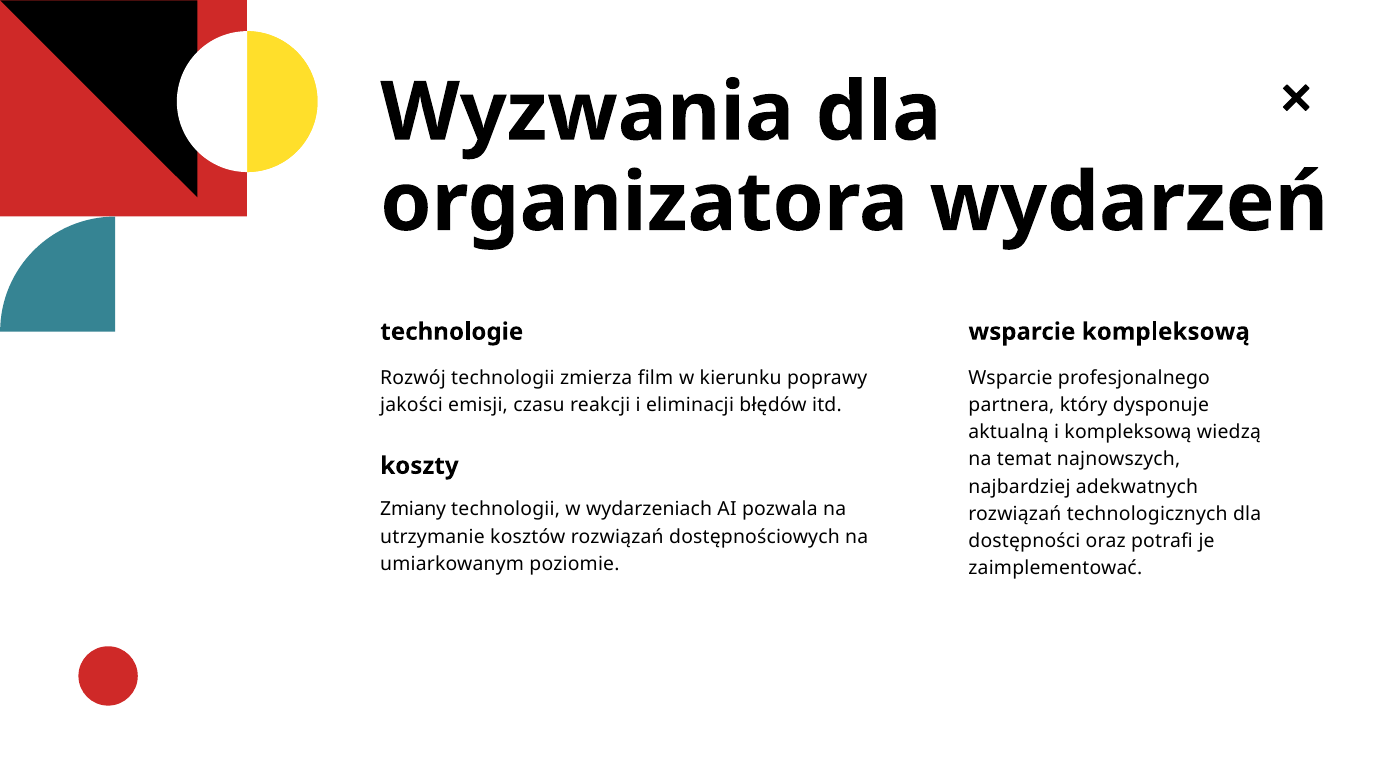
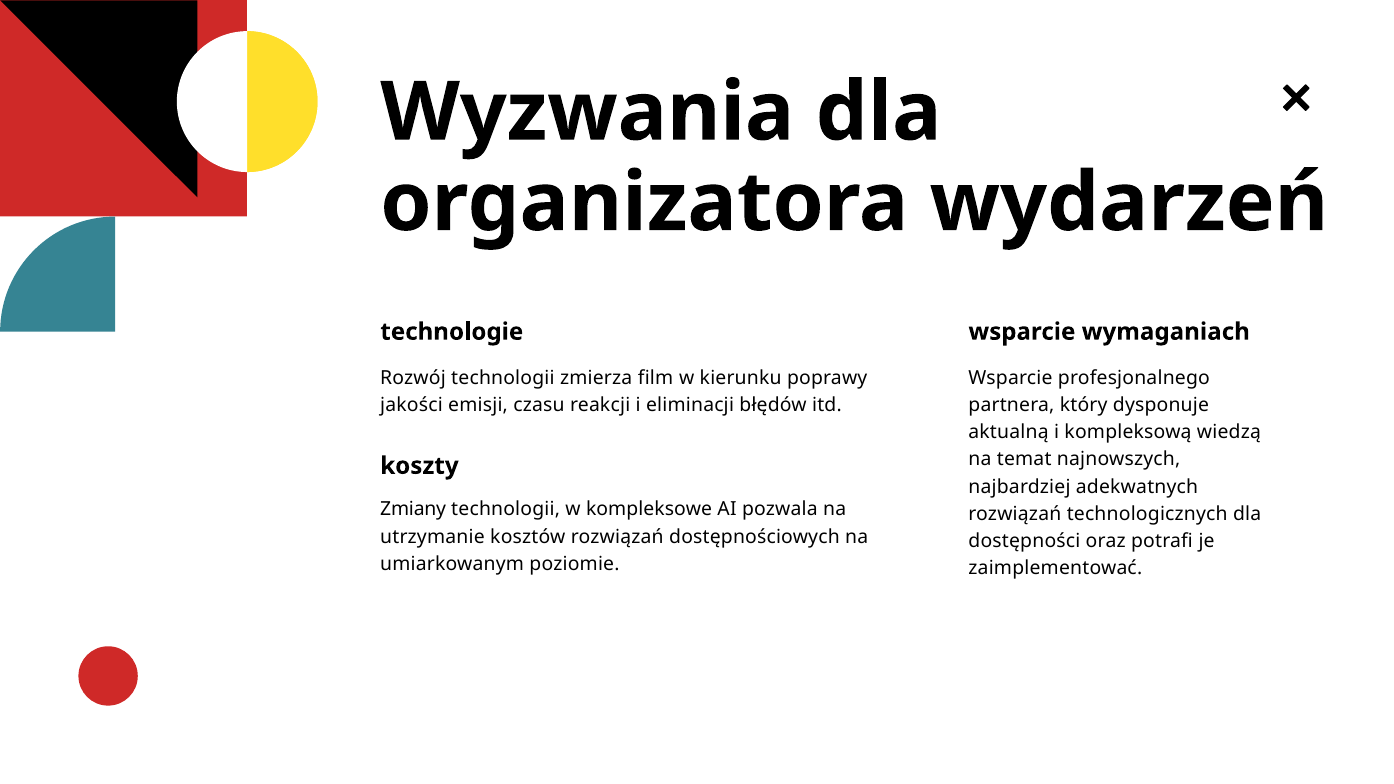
wsparcie kompleksową: kompleksową -> wymaganiach (1166, 332)
wydarzeniach: wydarzeniach -> kompleksowe (649, 510)
